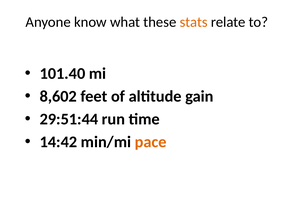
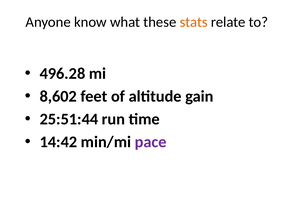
101.40: 101.40 -> 496.28 (62, 74)
29:51:44: 29:51:44 -> 25:51:44 (69, 119)
pace colour: orange -> purple (151, 142)
